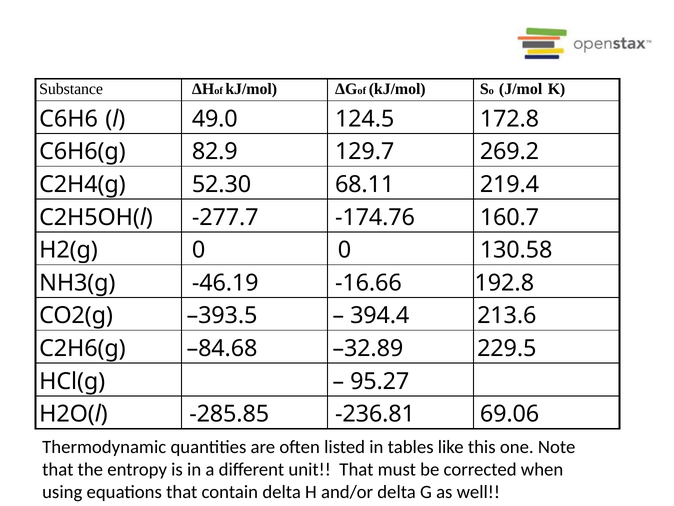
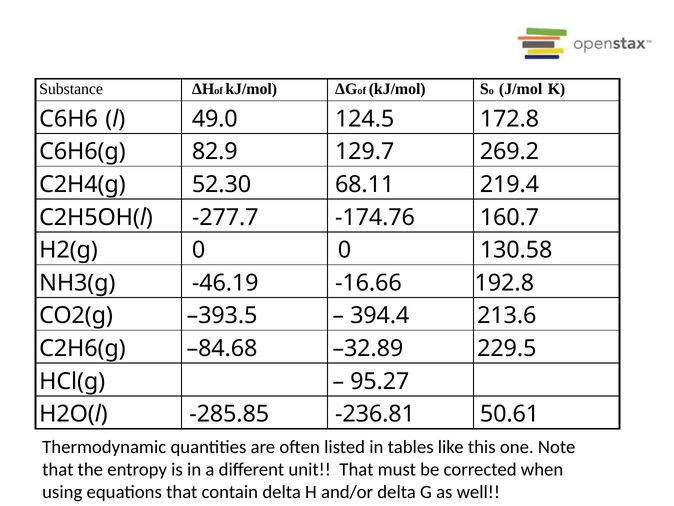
69.06: 69.06 -> 50.61 (510, 414)
